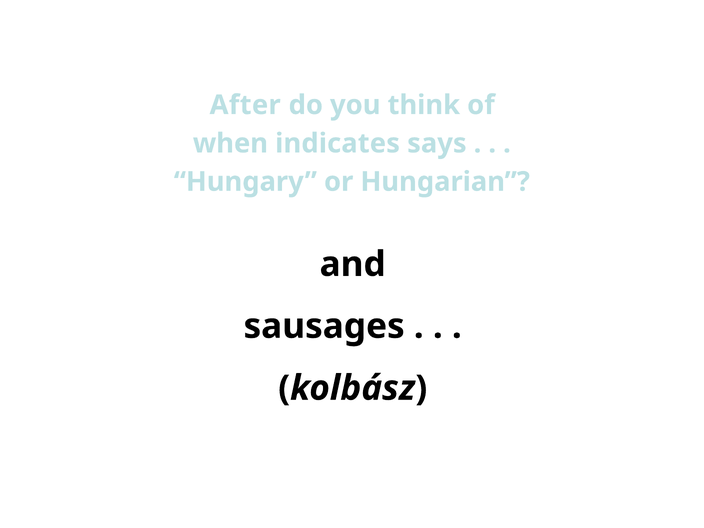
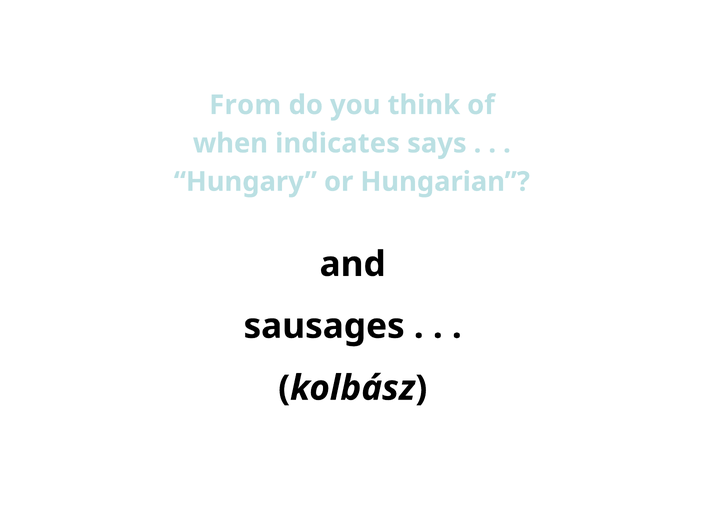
After: After -> From (245, 105)
